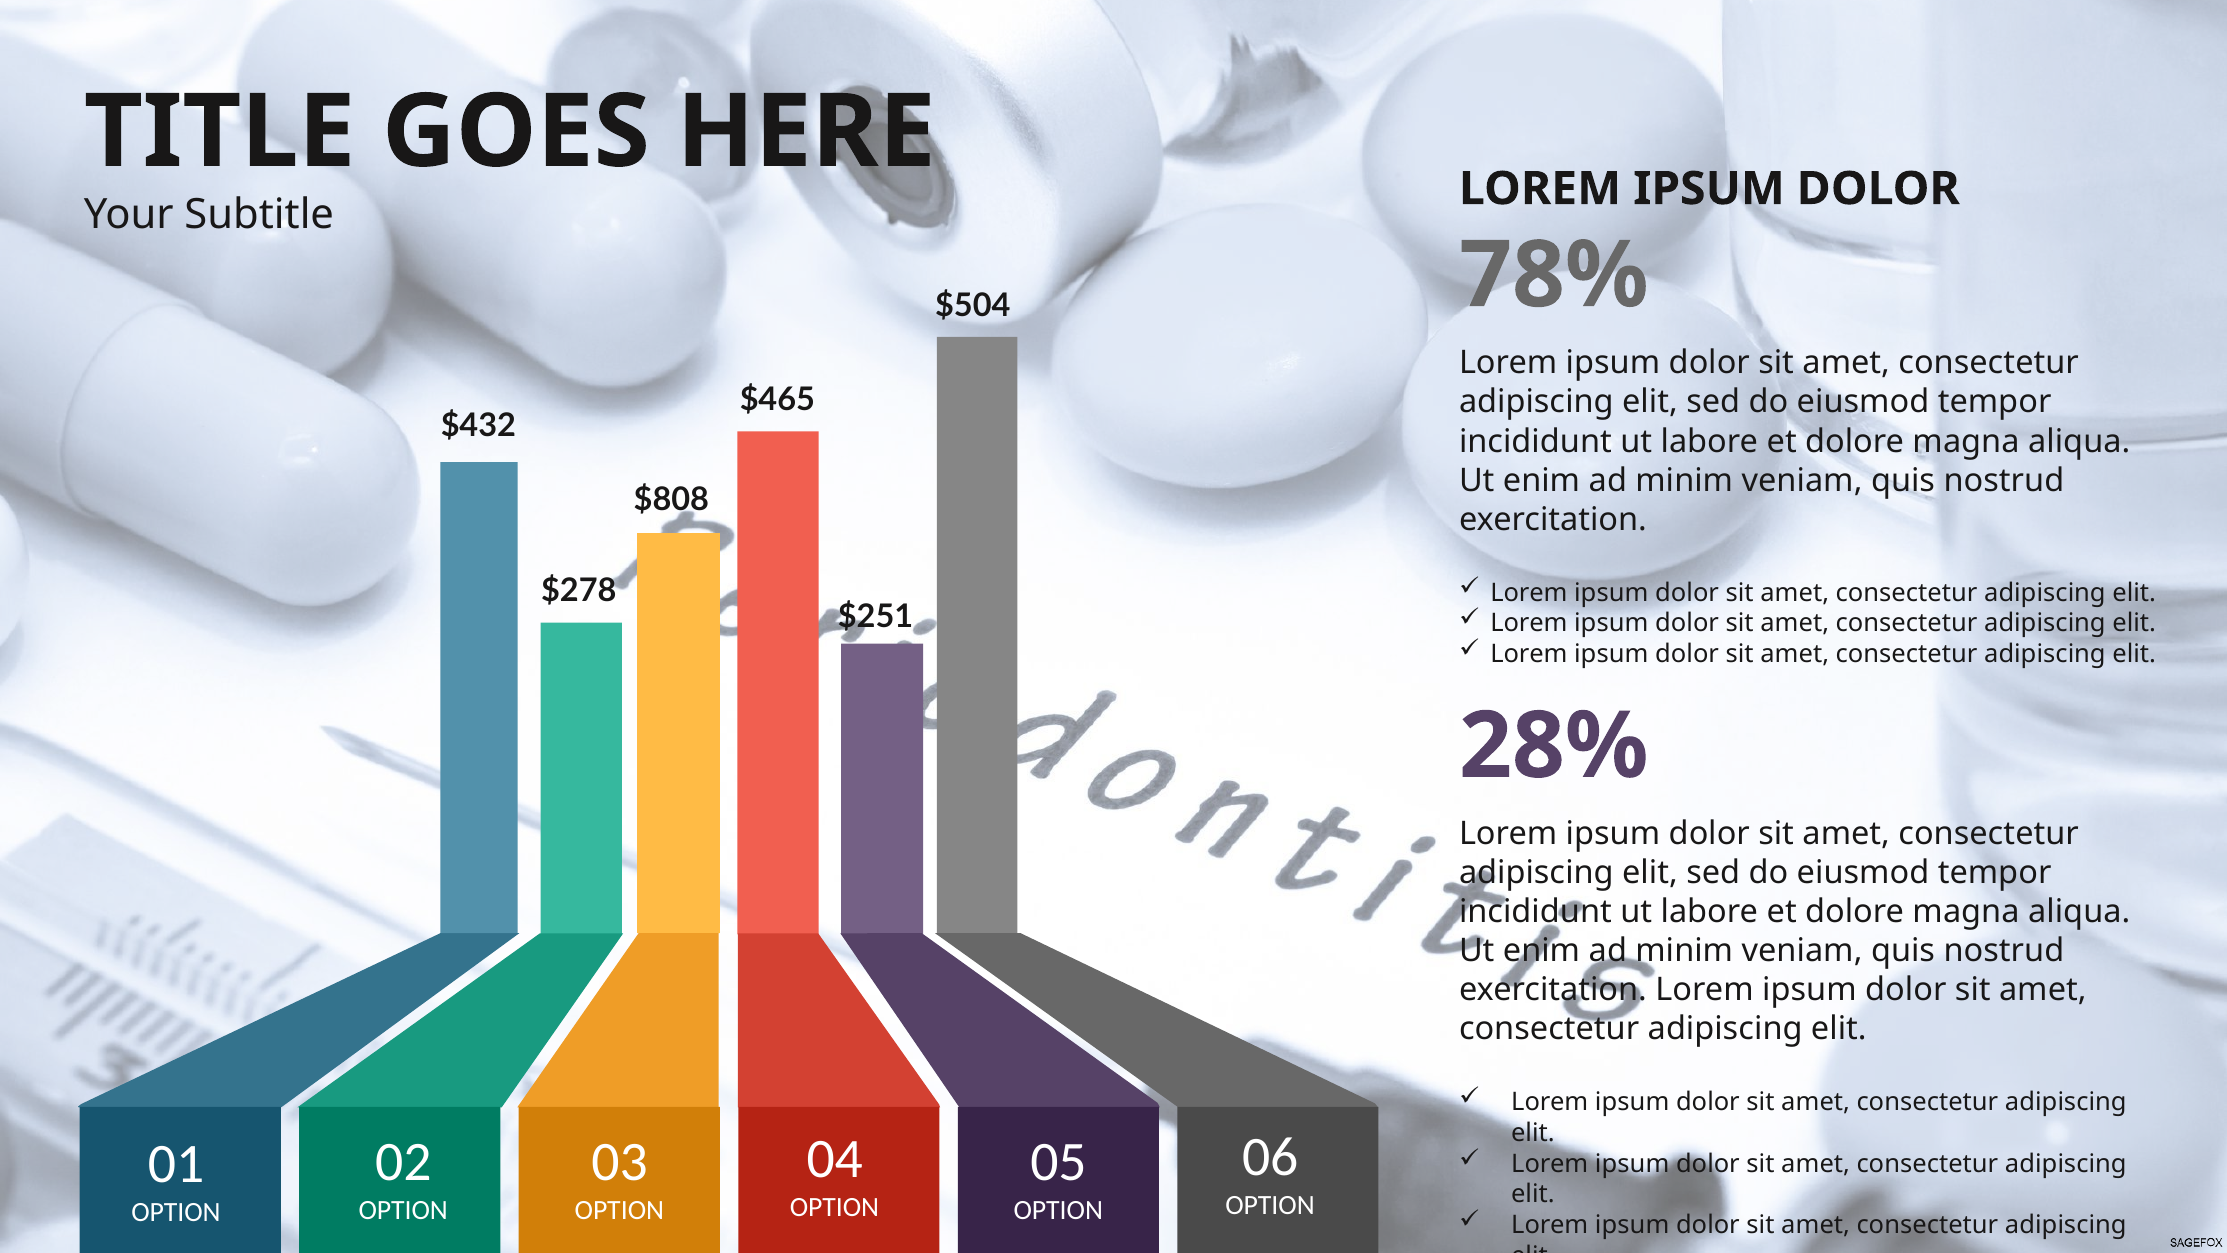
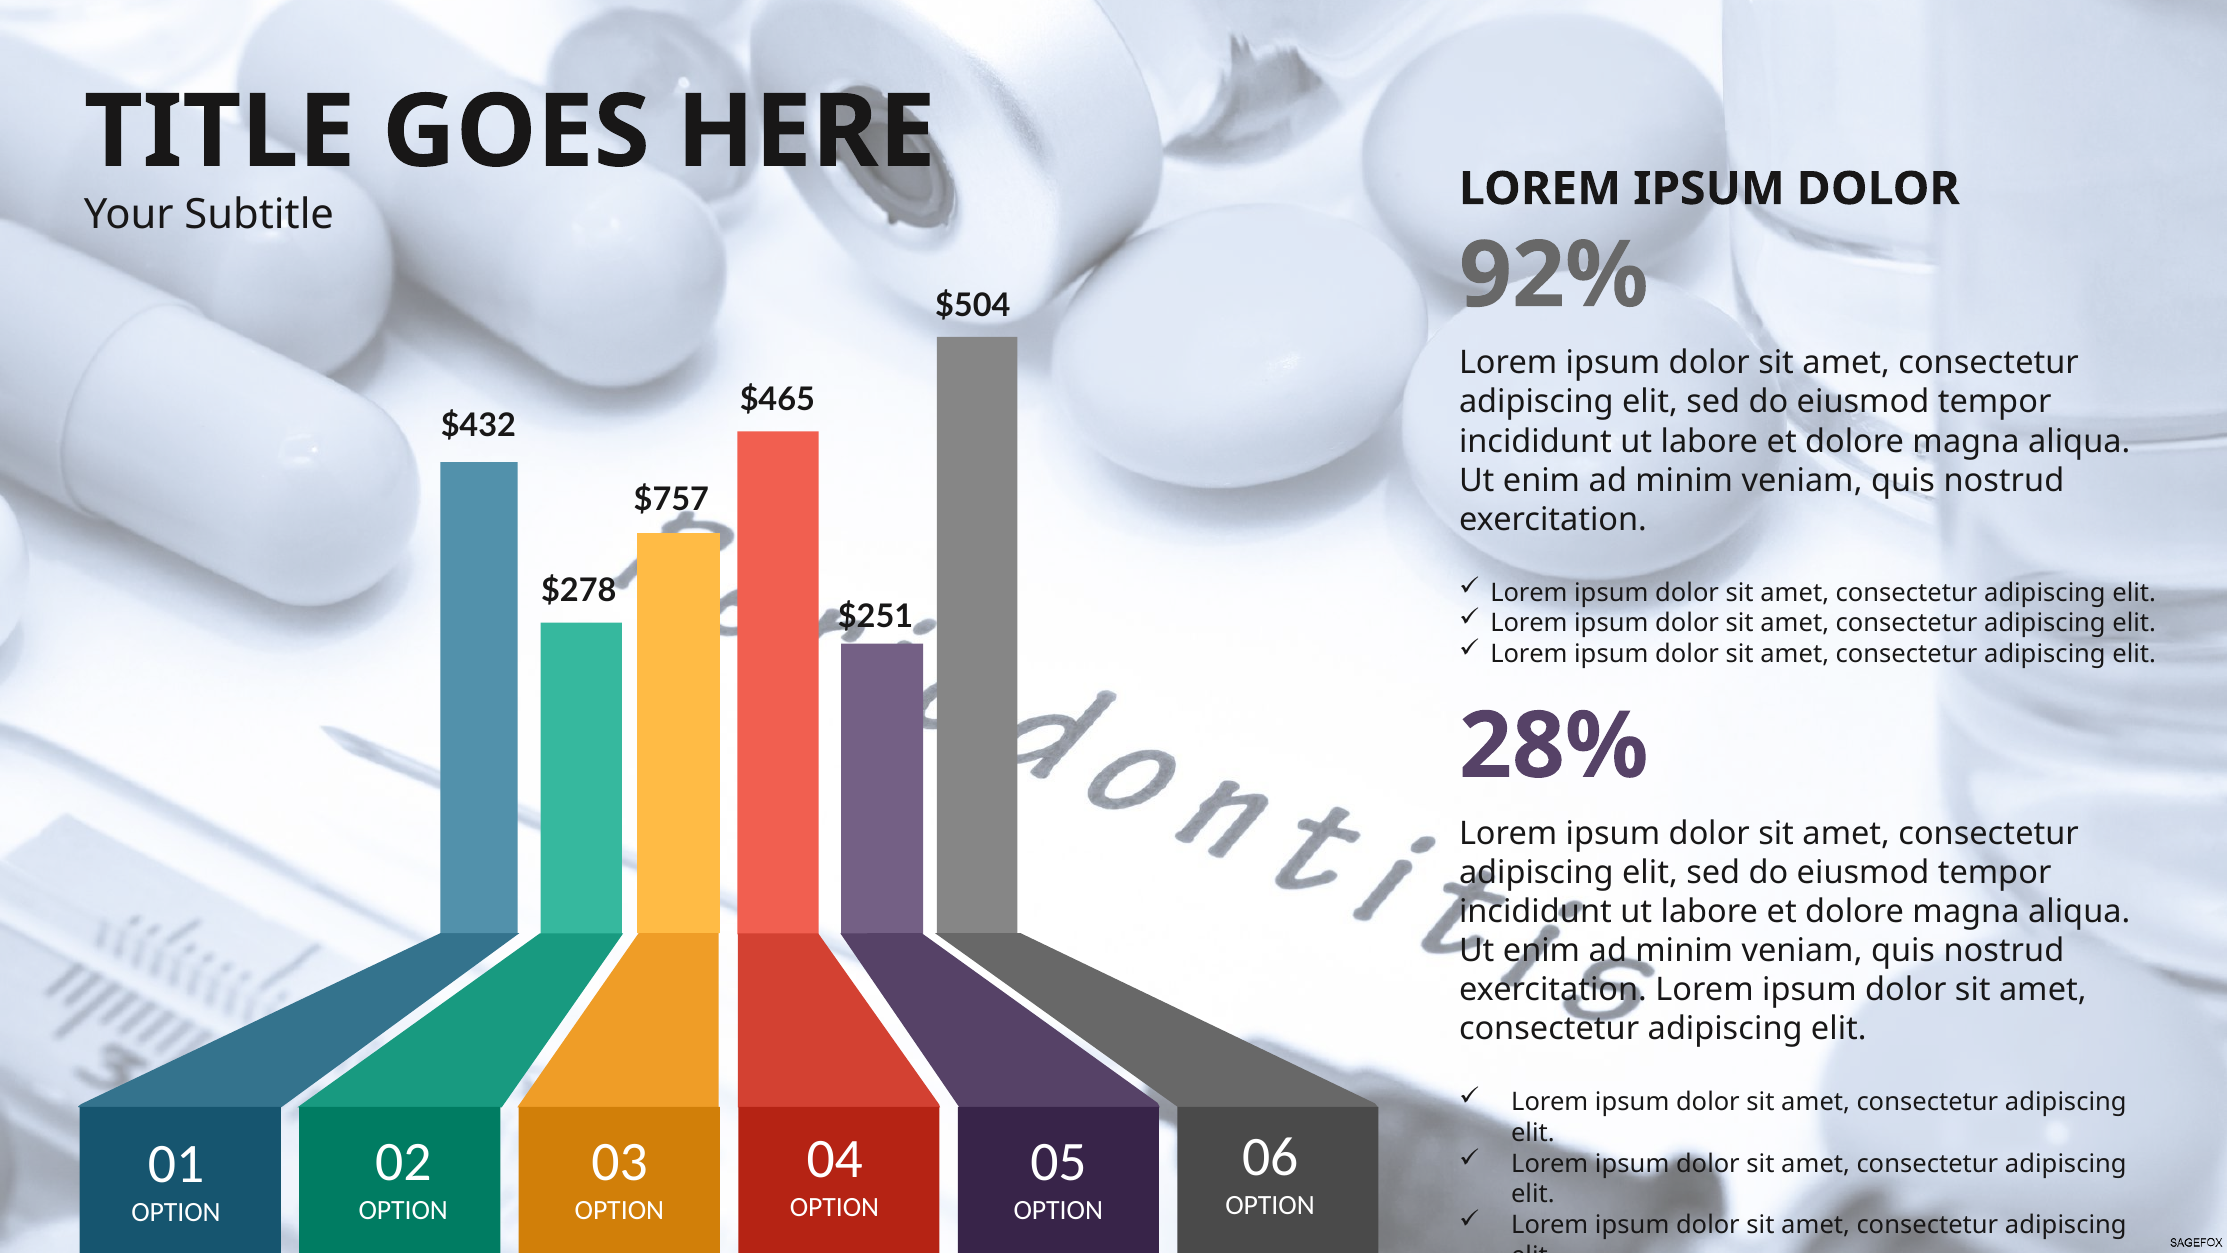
78%: 78% -> 92% (1554, 276)
$808: $808 -> $757 (671, 500)
